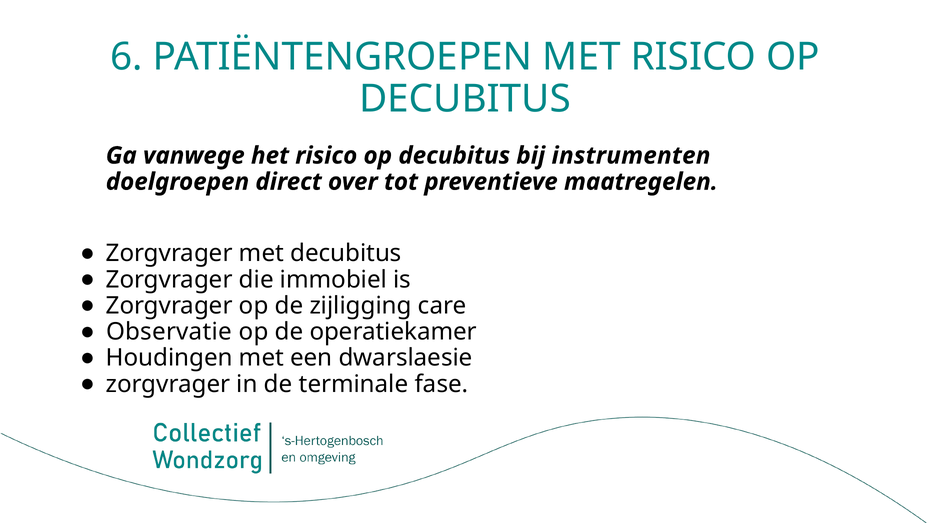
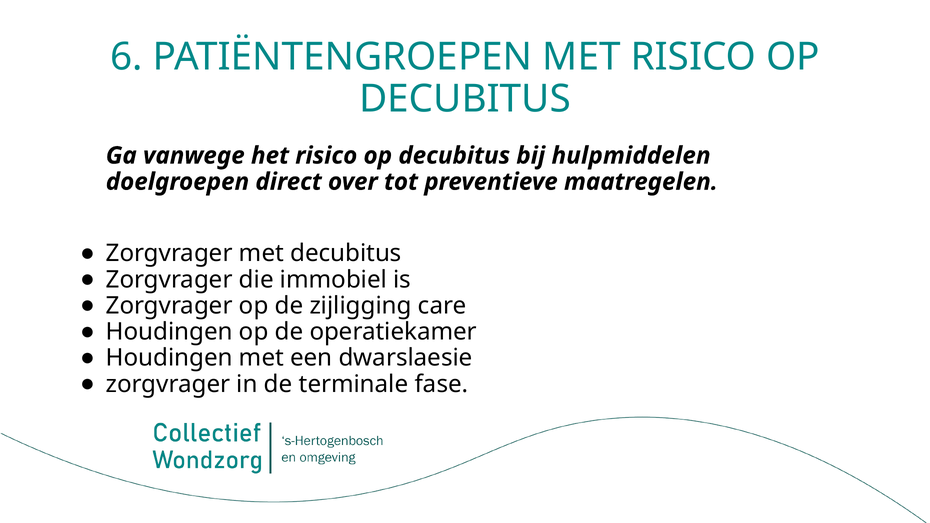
instrumenten: instrumenten -> hulpmiddelen (631, 156)
Observatie: Observatie -> Houdingen (169, 332)
